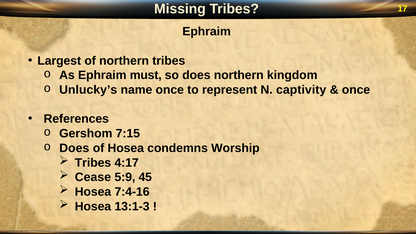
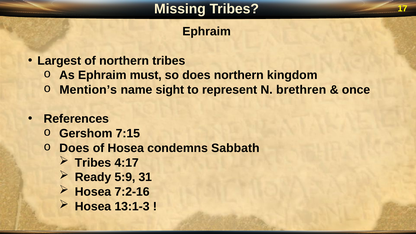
Unlucky’s: Unlucky’s -> Mention’s (88, 90)
name once: once -> sight (170, 90)
captivity: captivity -> brethren (301, 90)
Worship: Worship -> Sabbath (235, 148)
Cease: Cease -> Ready (93, 177)
45: 45 -> 31 (145, 177)
7:4-16: 7:4-16 -> 7:2-16 (132, 192)
